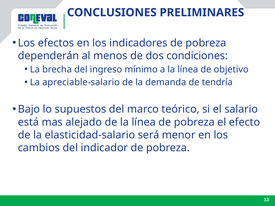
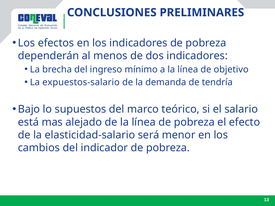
dos condiciones: condiciones -> indicadores (197, 56)
apreciable-salario: apreciable-salario -> expuestos-salario (81, 82)
